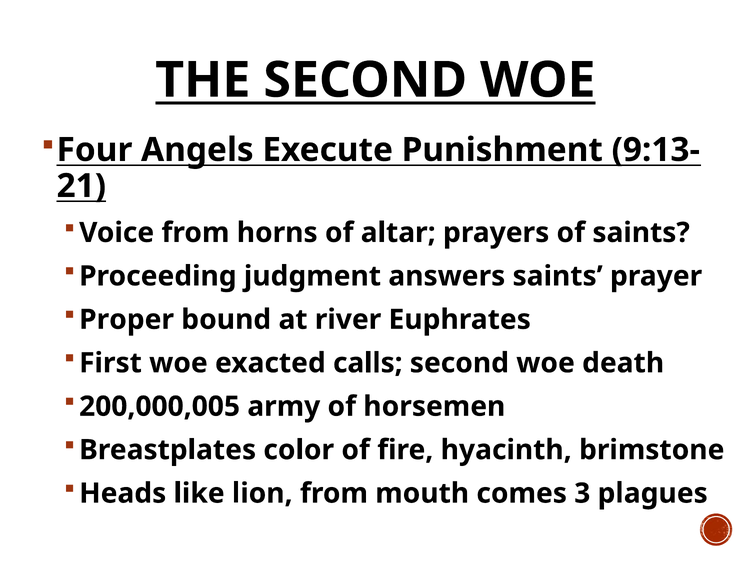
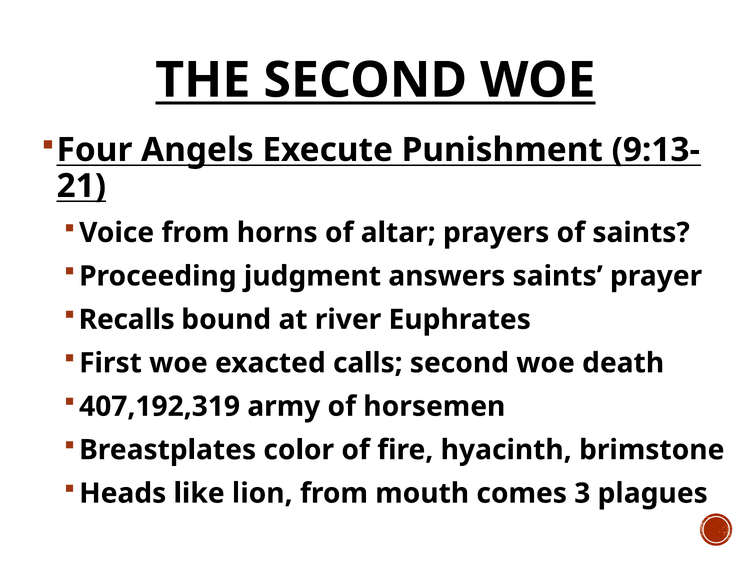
Proper: Proper -> Recalls (127, 320)
200,000,005: 200,000,005 -> 407,192,319 (160, 407)
